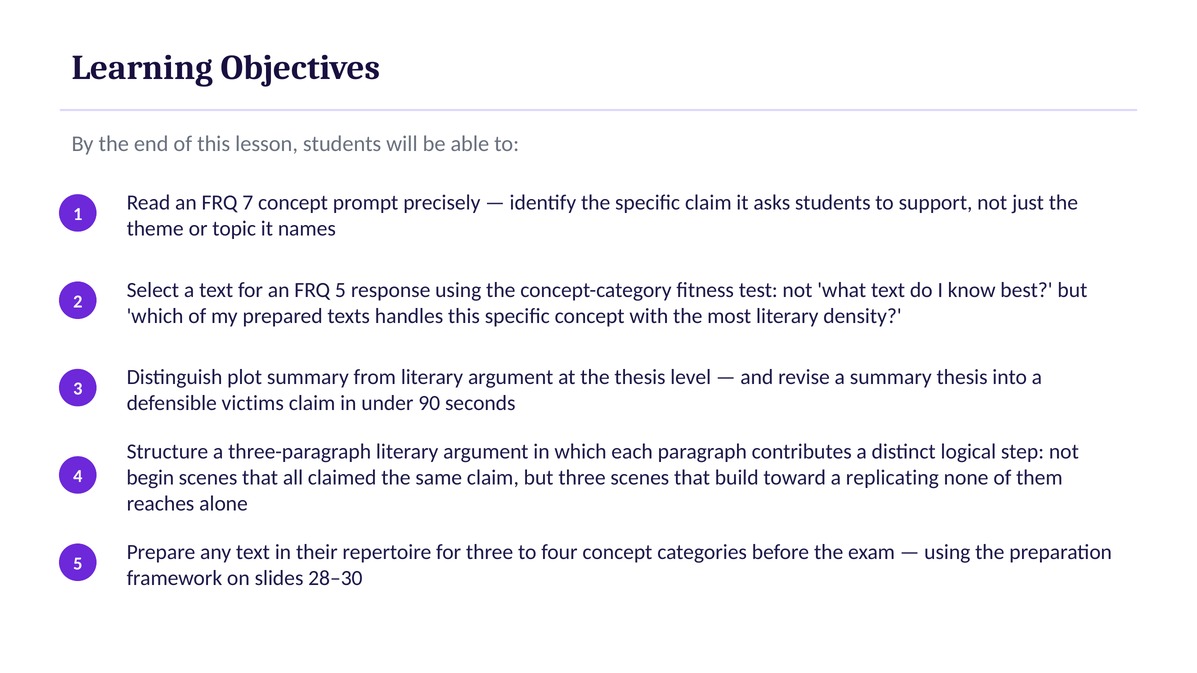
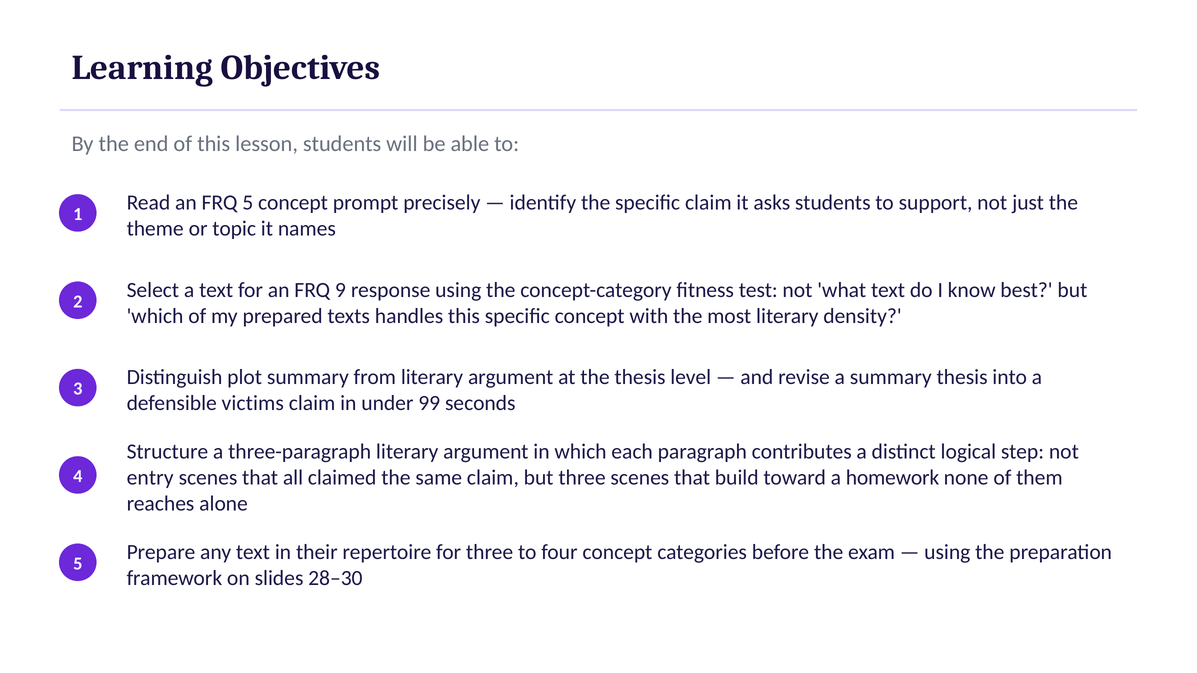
FRQ 7: 7 -> 5 (248, 203)
FRQ 5: 5 -> 9 (340, 290)
90: 90 -> 99 (429, 403)
begin: begin -> entry (150, 478)
replicating: replicating -> homework (892, 478)
